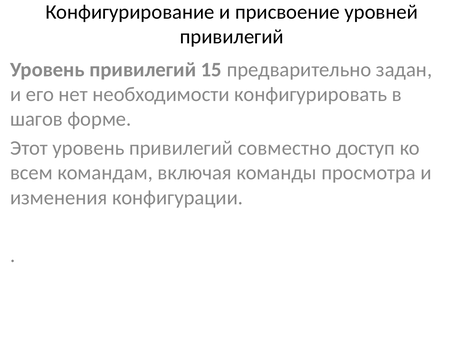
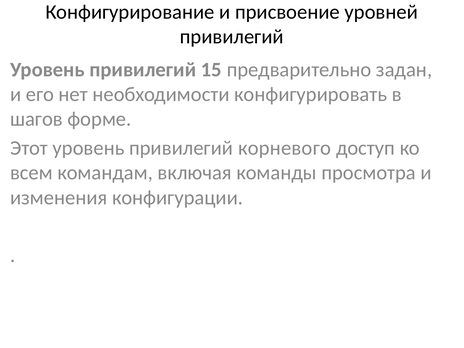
совместно: совместно -> корневого (284, 148)
